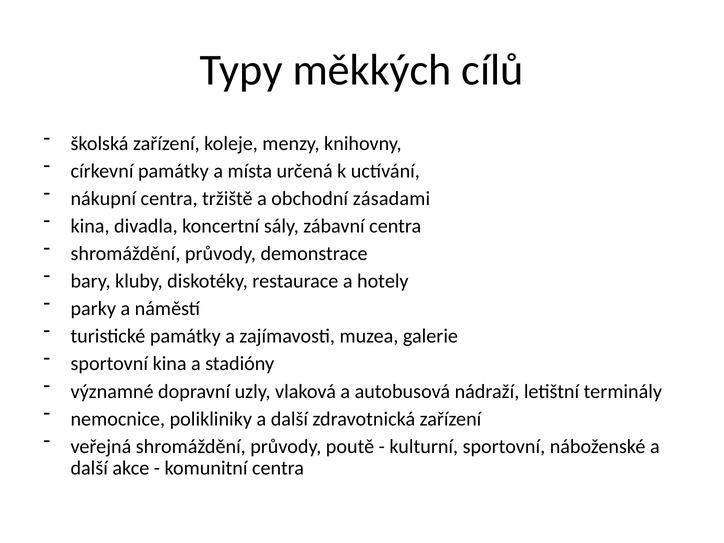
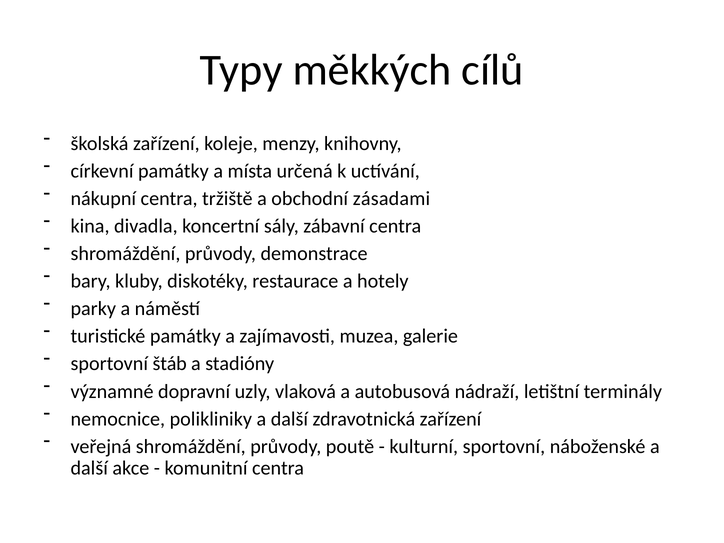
sportovní kina: kina -> štáb (170, 364)
